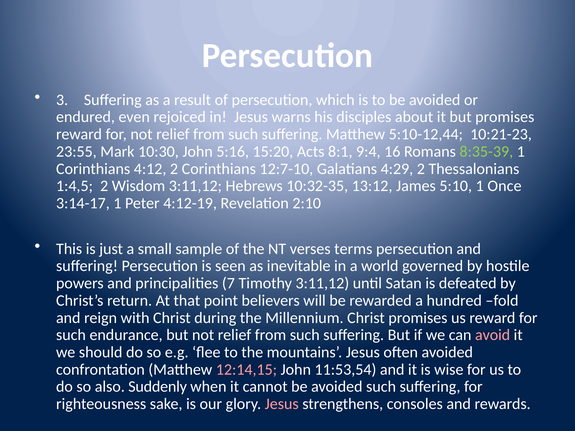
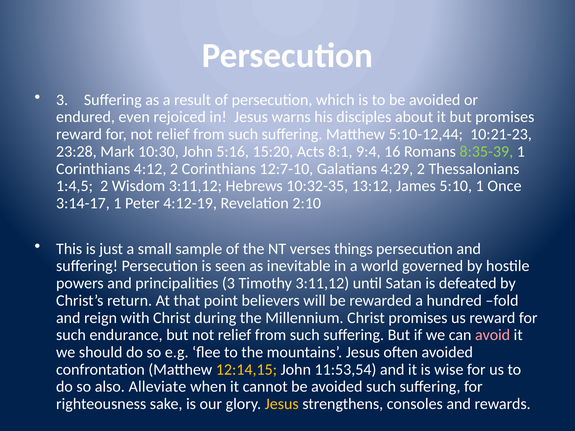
23:55: 23:55 -> 23:28 (76, 152)
terms: terms -> things (353, 249)
principalities 7: 7 -> 3 (228, 283)
12:14,15 colour: pink -> yellow (246, 370)
Suddenly: Suddenly -> Alleviate (157, 387)
Jesus colour: pink -> yellow (282, 404)
